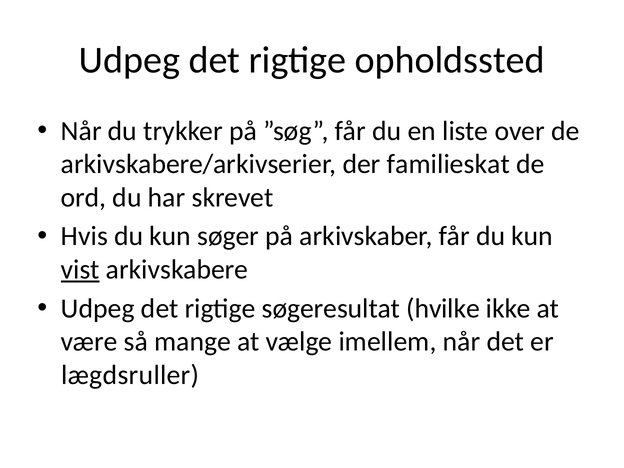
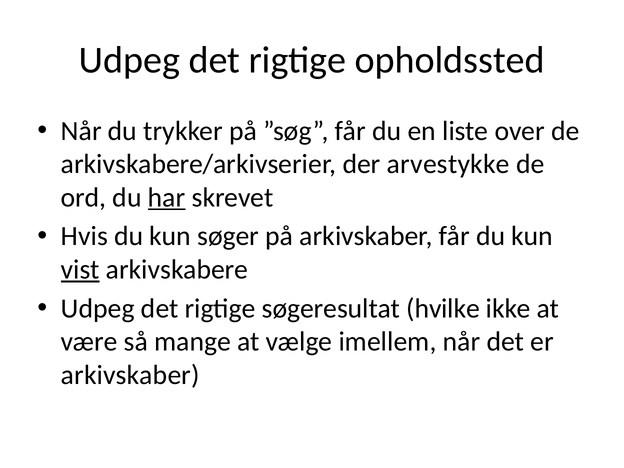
familieskat: familieskat -> arvestykke (448, 164)
har underline: none -> present (167, 197)
lægdsruller: lægdsruller -> arkivskaber (130, 375)
